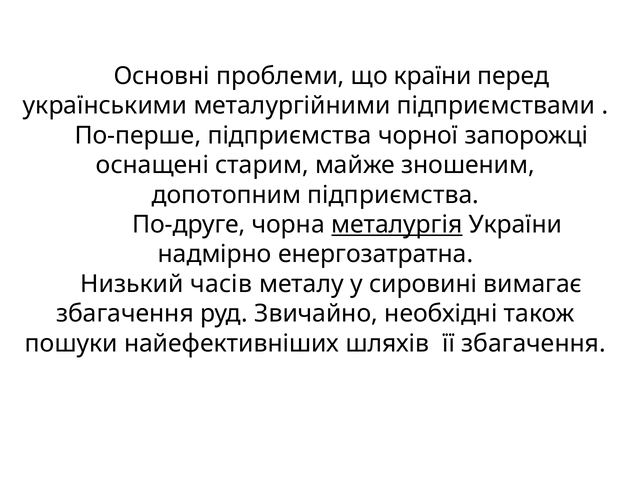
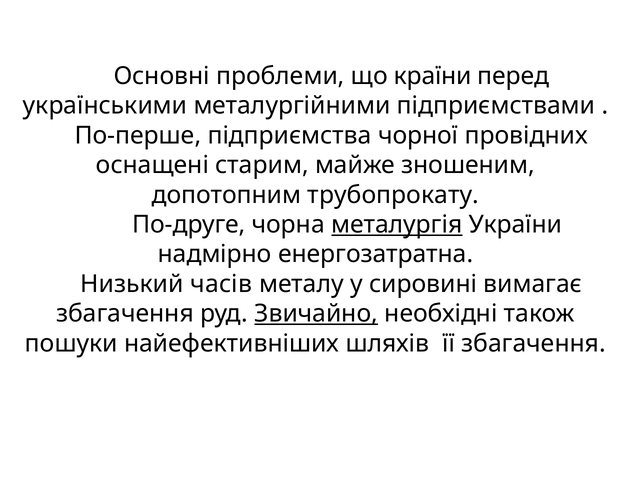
запорожці: запорожці -> провідних (526, 136)
допотопним підприємства: підприємства -> трубопрокату (393, 195)
Звичайно underline: none -> present (316, 314)
